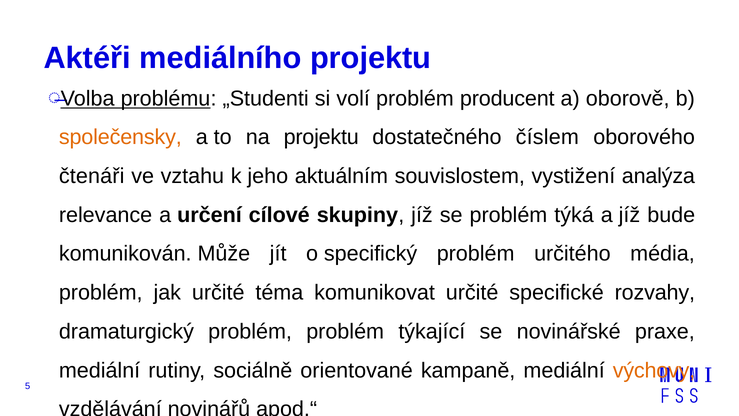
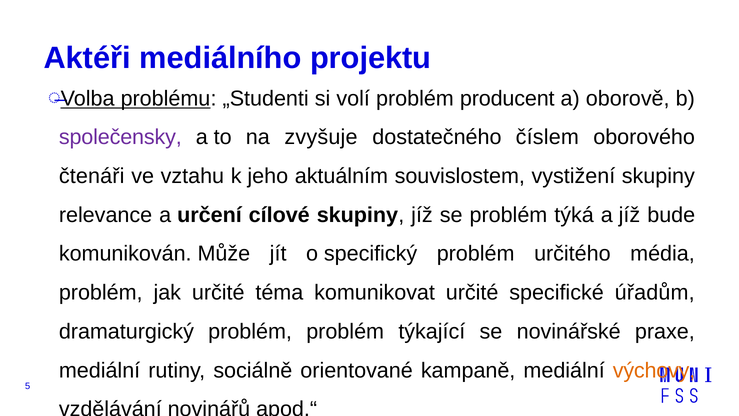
společensky colour: orange -> purple (120, 137)
na projektu: projektu -> zvyšuje (321, 137)
vystižení analýza: analýza -> skupiny (658, 176)
rozvahy: rozvahy -> úřadům (655, 292)
